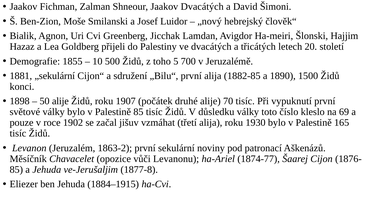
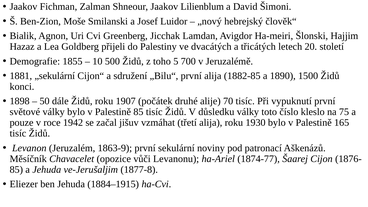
Jaakov Dvacátých: Dvacátých -> Lilienblum (202, 7)
50 alije: alije -> dále (60, 101)
69: 69 -> 75 (344, 112)
1902: 1902 -> 1942 (73, 123)
1863-2: 1863-2 -> 1863-9 (115, 148)
